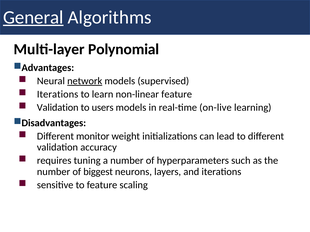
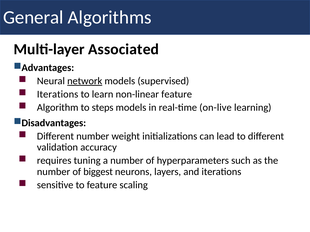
General underline: present -> none (33, 17)
Polynomial: Polynomial -> Associated (124, 49)
Validation: Validation -> Algorithm (58, 108)
users: users -> steps (103, 108)
Different monitor: monitor -> number (93, 136)
